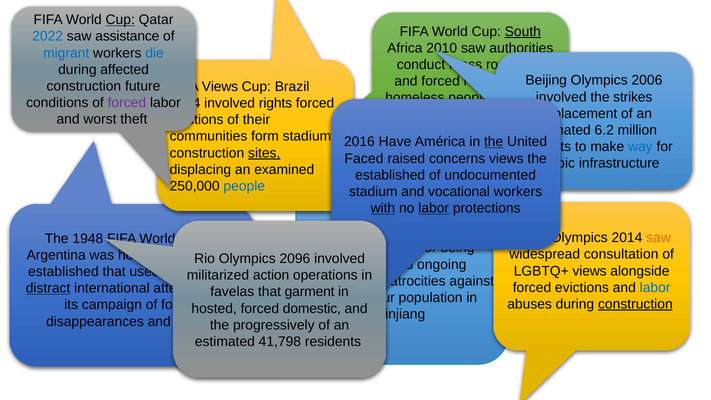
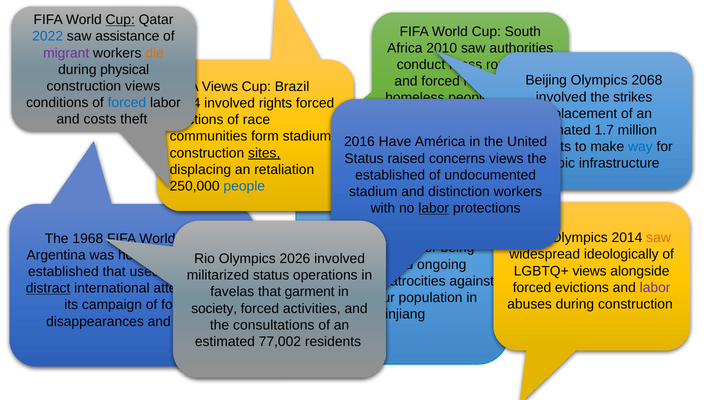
South underline: present -> none (523, 31)
migrant colour: blue -> purple (66, 53)
die colour: blue -> orange (155, 53)
affected: affected -> physical (125, 70)
2006: 2006 -> 2068 (647, 80)
construction future: future -> views (143, 86)
forced colour: purple -> blue (127, 103)
worst: worst -> costs (100, 119)
their: their -> race (256, 120)
6.2: 6.2 -> 1.7 (604, 130)
the underline: present -> none (494, 142)
Faced: Faced -> Status (364, 158)
examined: examined -> retaliation (284, 170)
vocational: vocational -> distinction (459, 192)
with underline: present -> none (383, 208)
1948: 1948 -> 1968 (88, 238)
consultation: consultation -> ideologically (621, 254)
2096: 2096 -> 2026 (295, 259)
action: action -> status (271, 275)
labor colour: blue -> purple (655, 288)
construction underline: present -> none (635, 304)
hosted: hosted -> society (214, 308)
domestic: domestic -> activities (312, 308)
progressively: progressively -> consultations (274, 325)
41,798: 41,798 -> 77,002 (280, 342)
